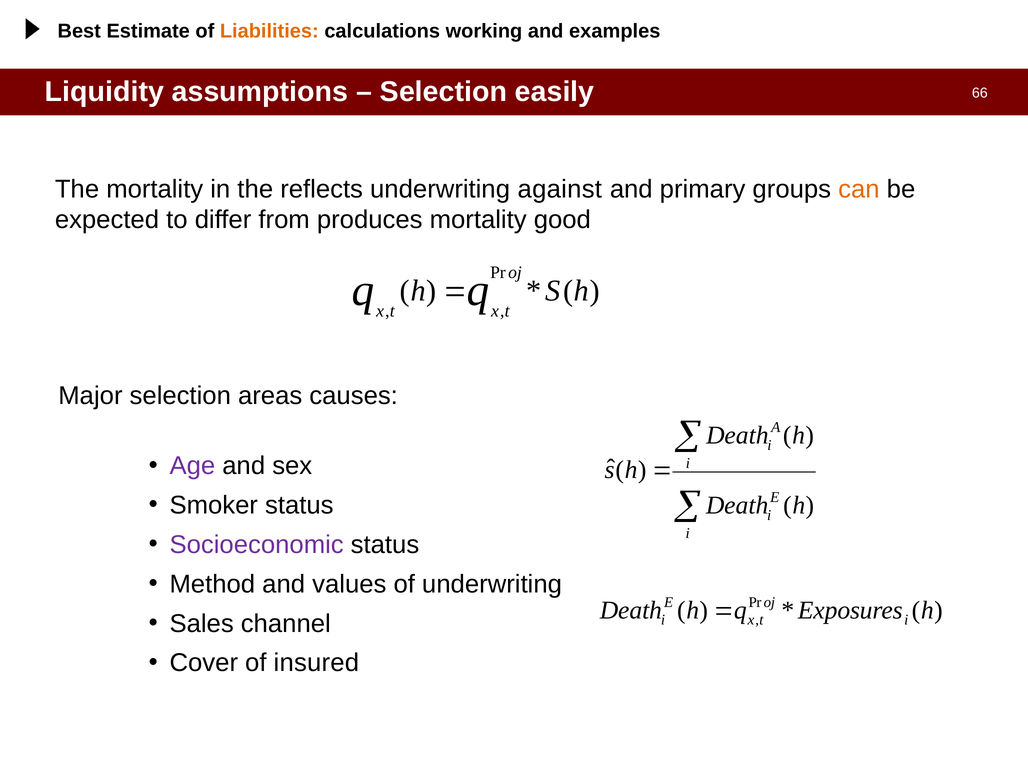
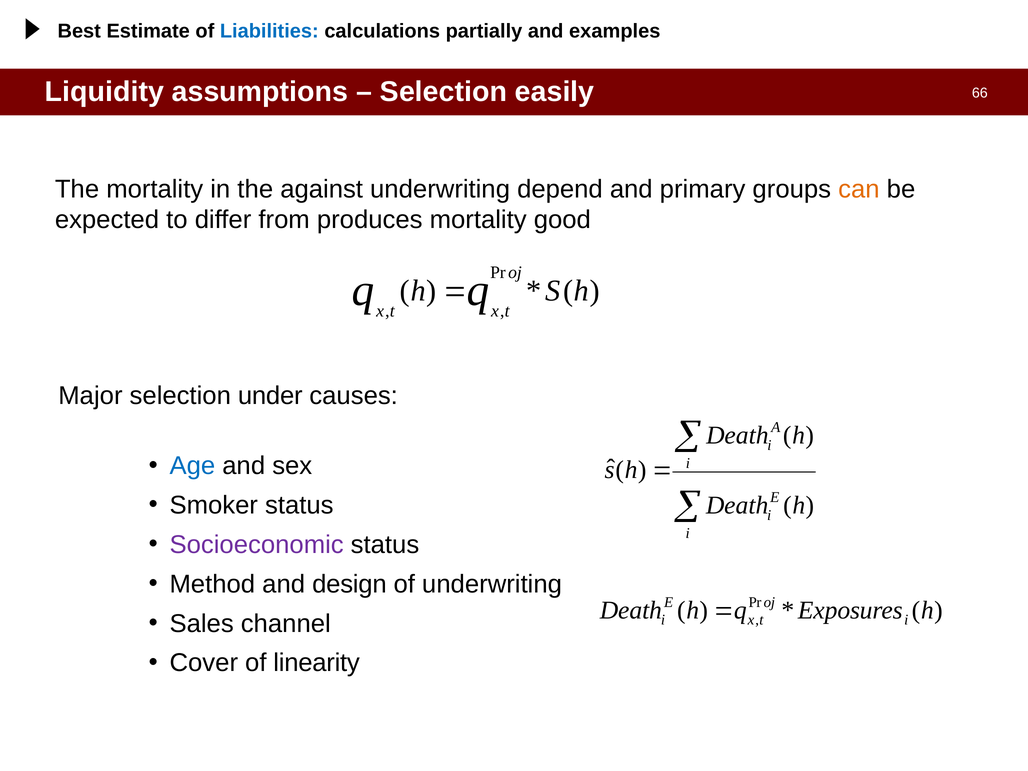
Liabilities colour: orange -> blue (269, 31)
working: working -> partially (484, 31)
reflects: reflects -> against (322, 189)
against: against -> depend (560, 189)
areas: areas -> under (270, 396)
Age colour: purple -> blue (192, 466)
values: values -> design (349, 584)
insured: insured -> linearity (317, 663)
